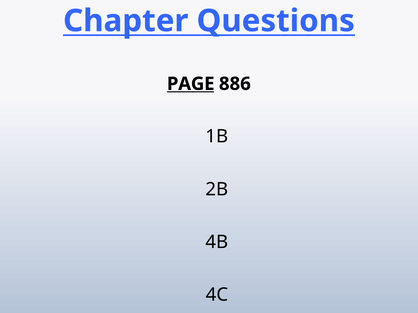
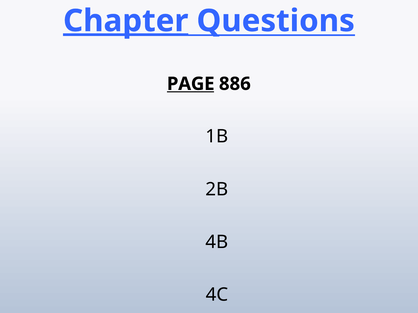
Chapter underline: none -> present (126, 21)
